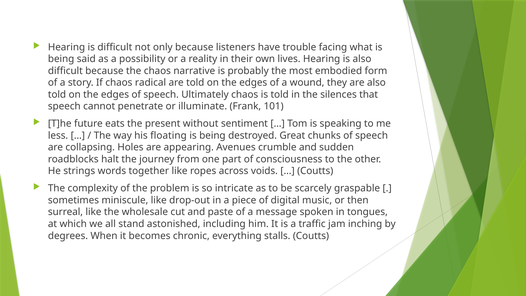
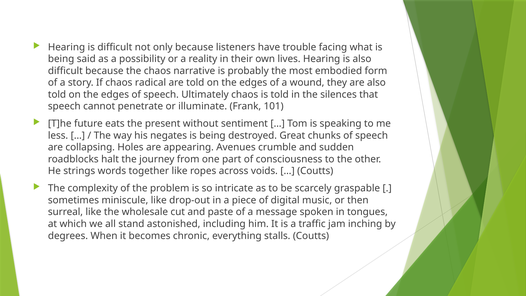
floating: floating -> negates (169, 135)
